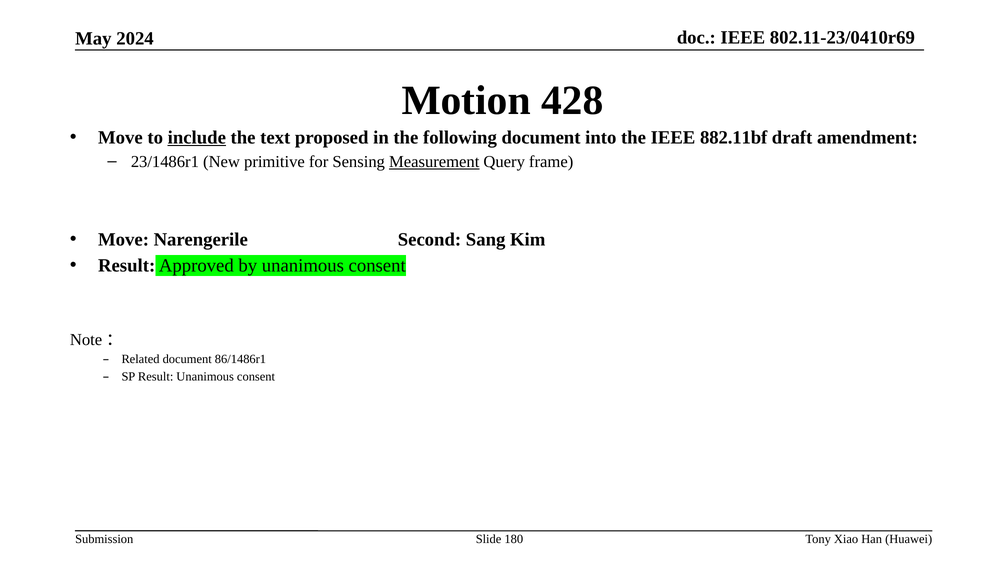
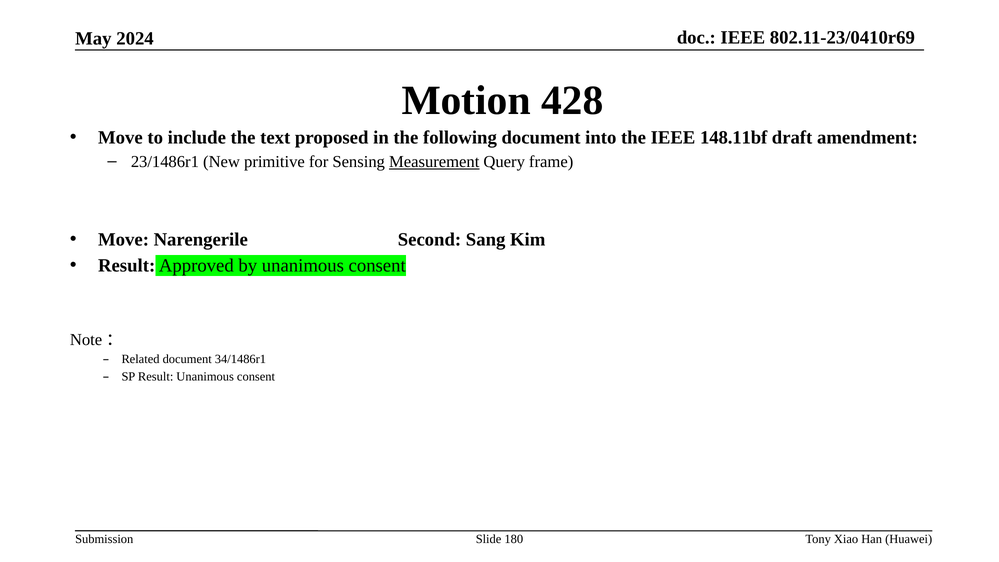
include underline: present -> none (197, 137)
882.11bf: 882.11bf -> 148.11bf (734, 137)
86/1486r1: 86/1486r1 -> 34/1486r1 (240, 359)
